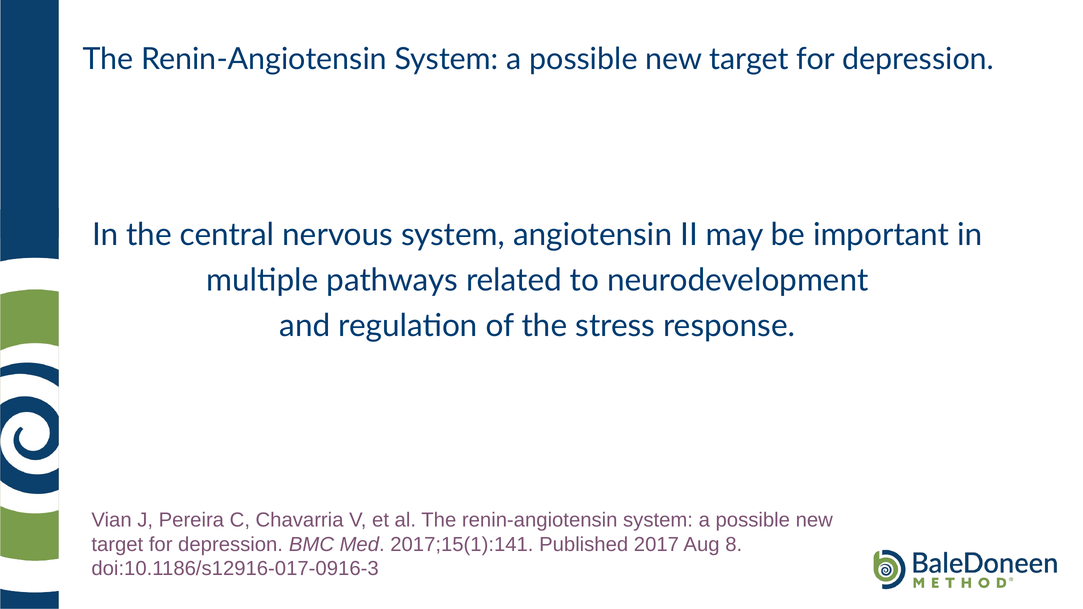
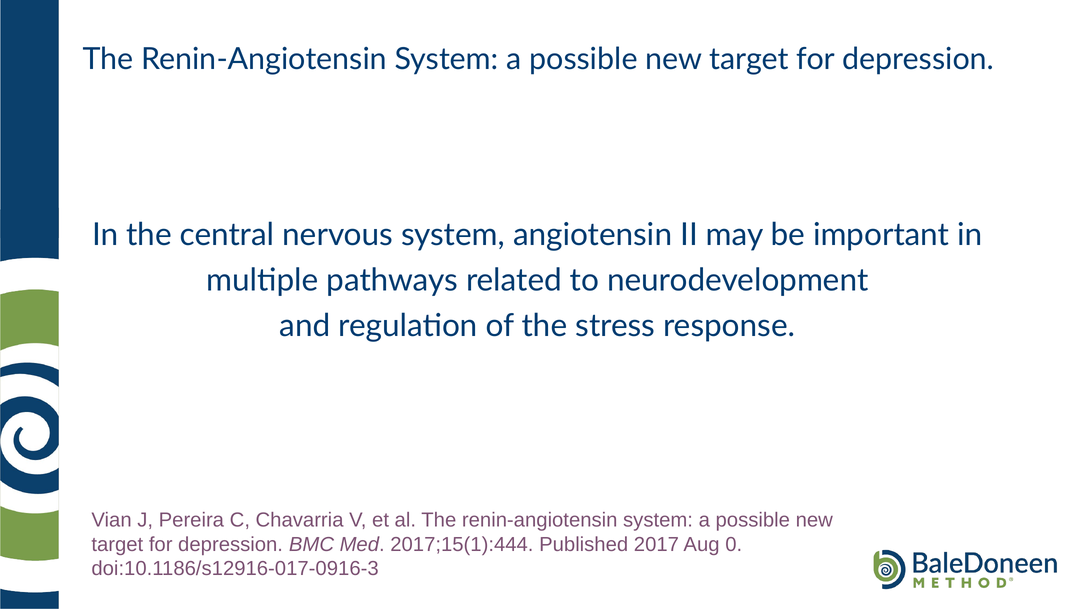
2017;15(1):141: 2017;15(1):141 -> 2017;15(1):444 (462, 545)
8: 8 -> 0 (734, 545)
